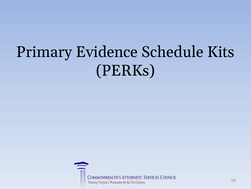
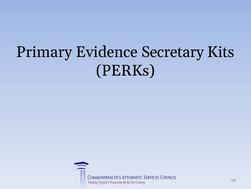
Schedule: Schedule -> Secretary (173, 52)
